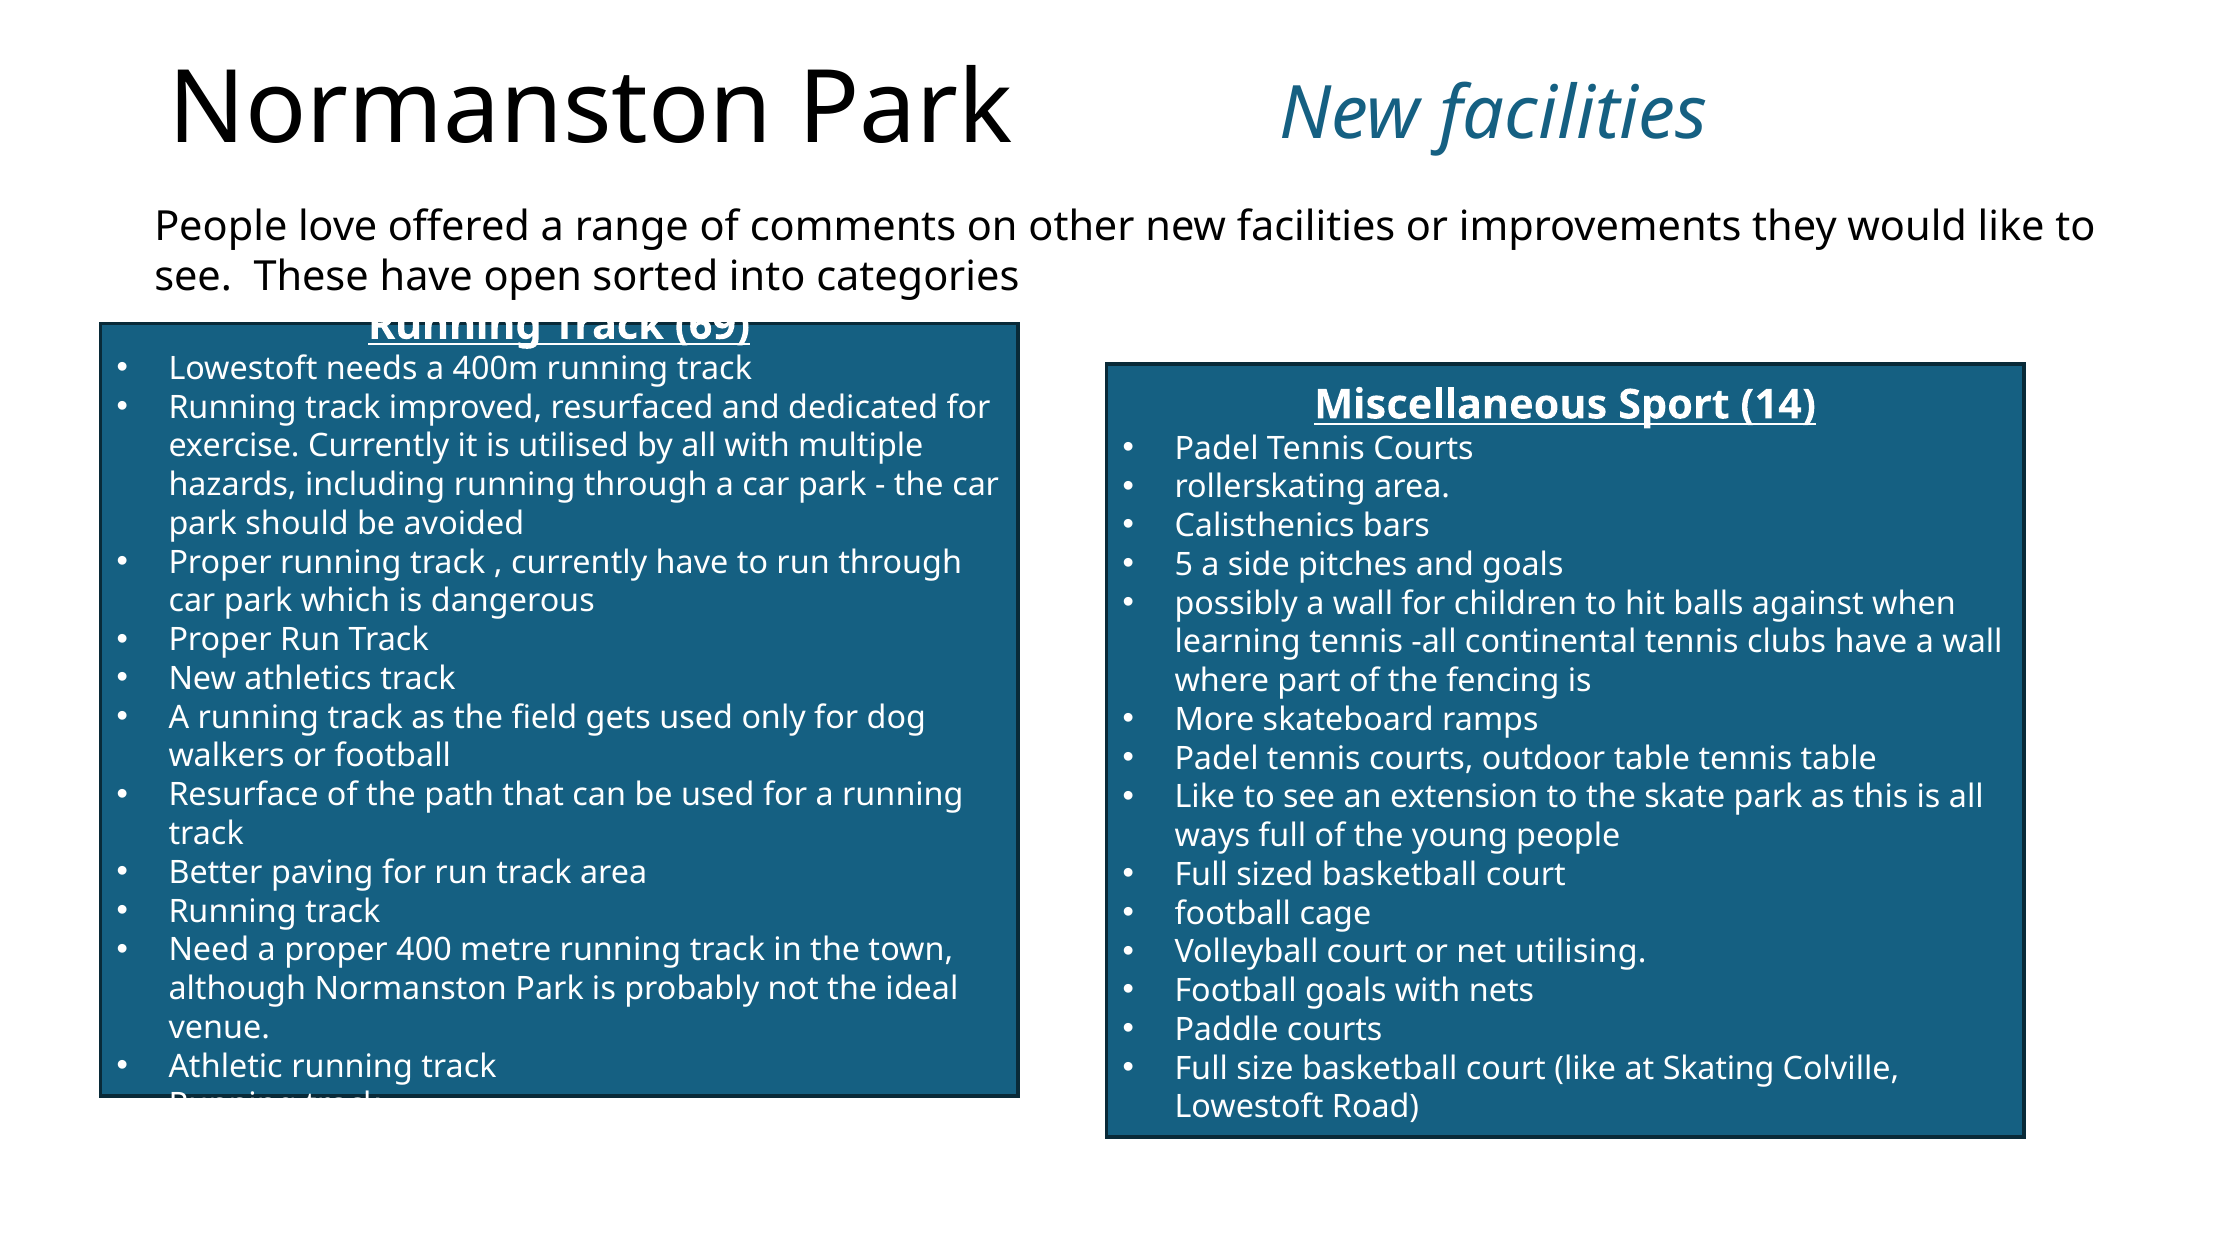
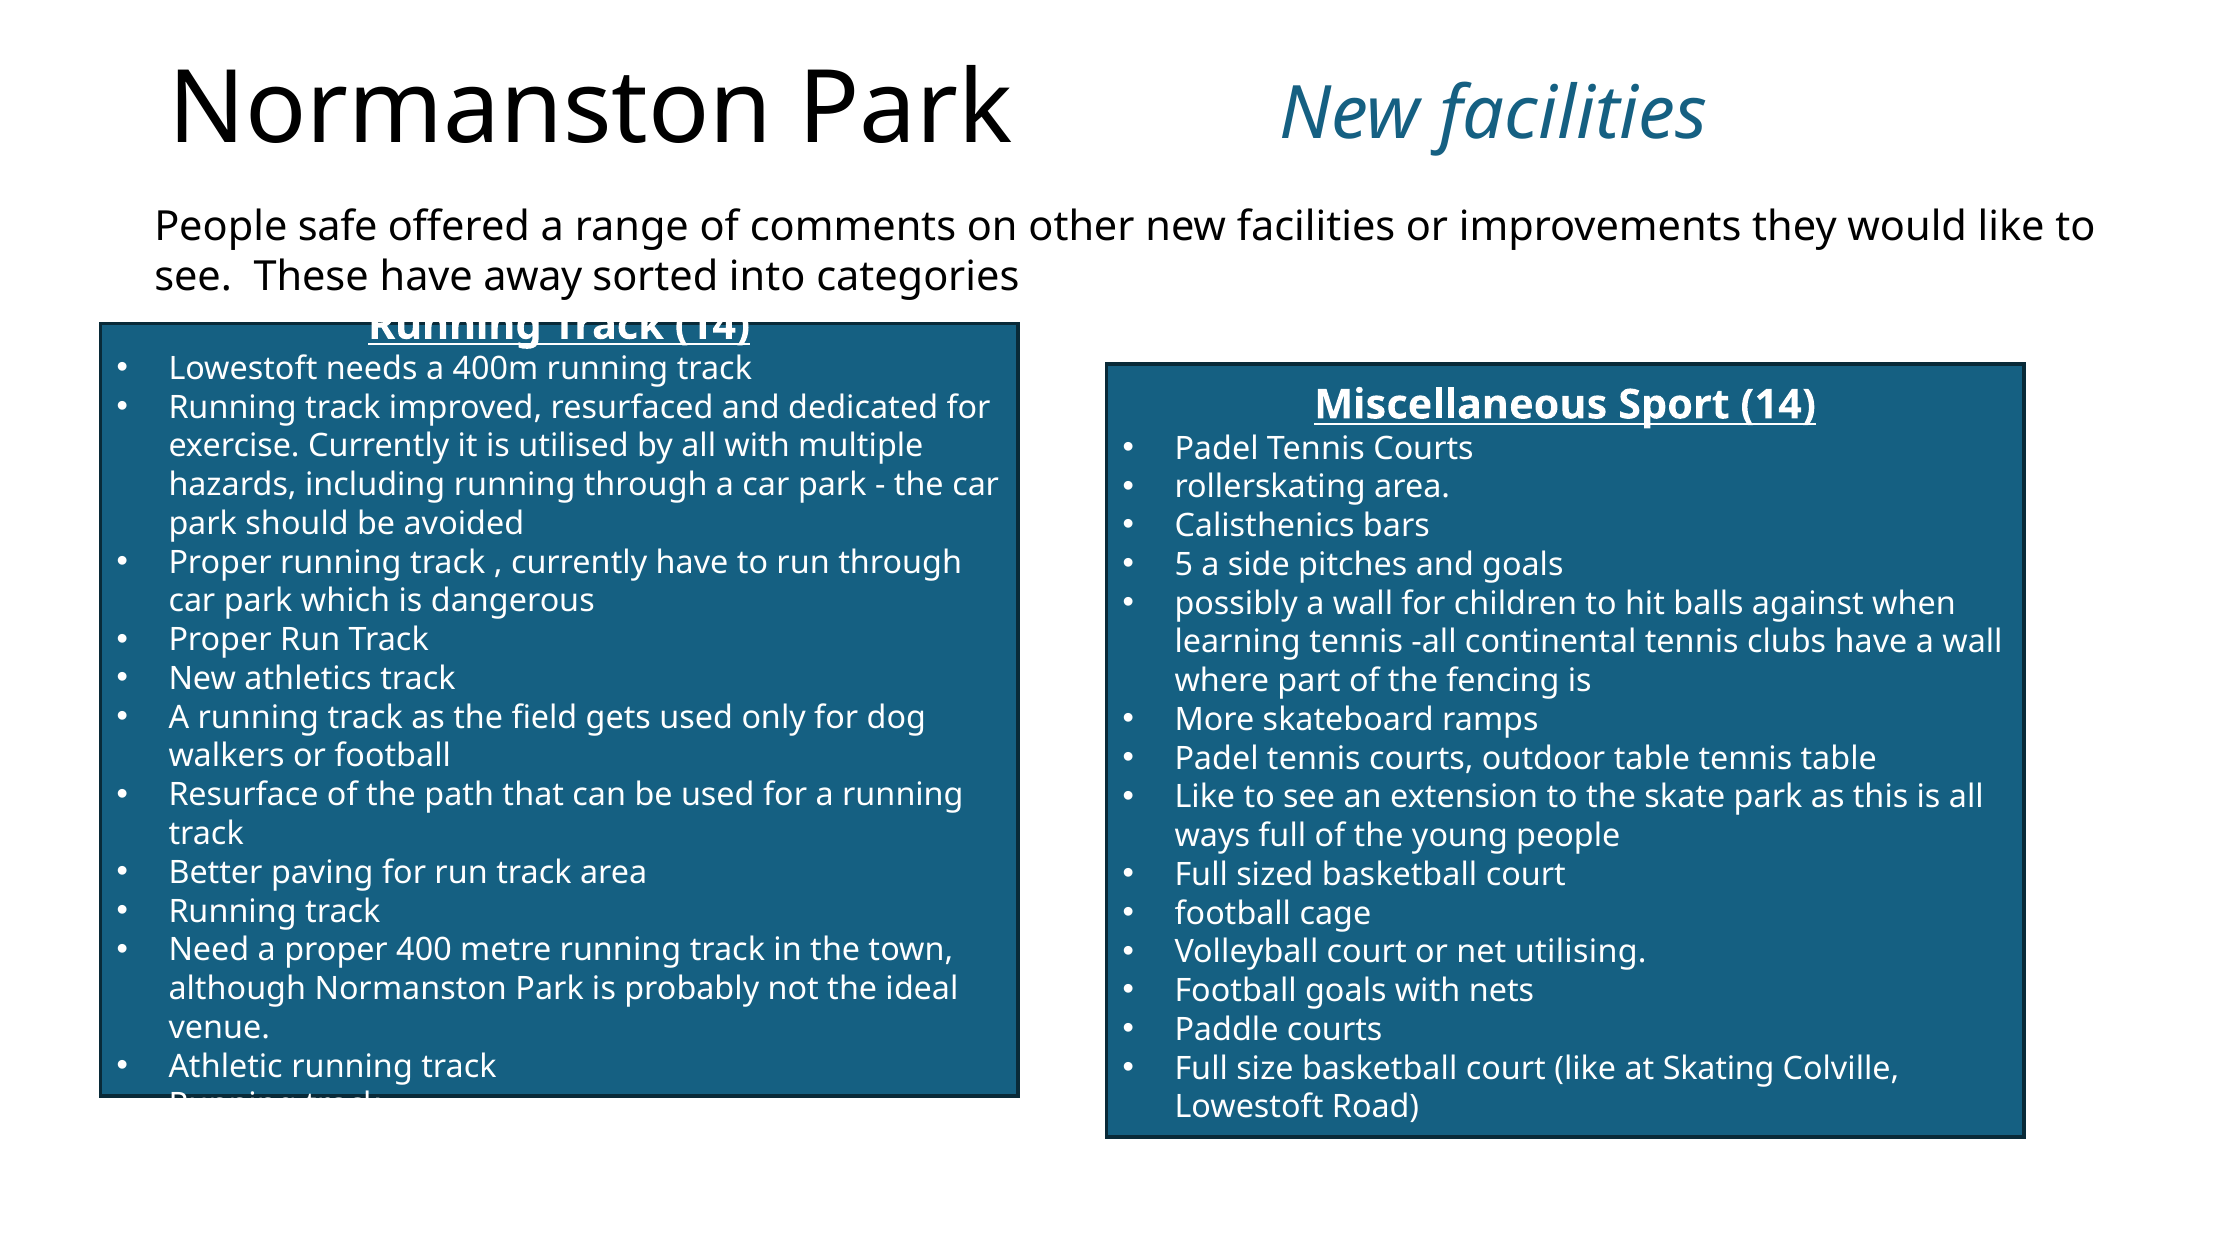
love: love -> safe (338, 227)
open: open -> away (533, 277)
Track 69: 69 -> 14 (712, 325)
